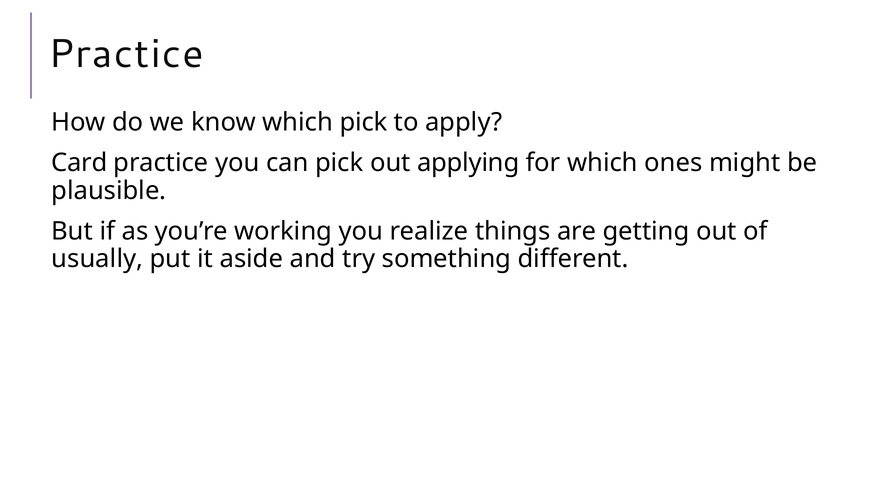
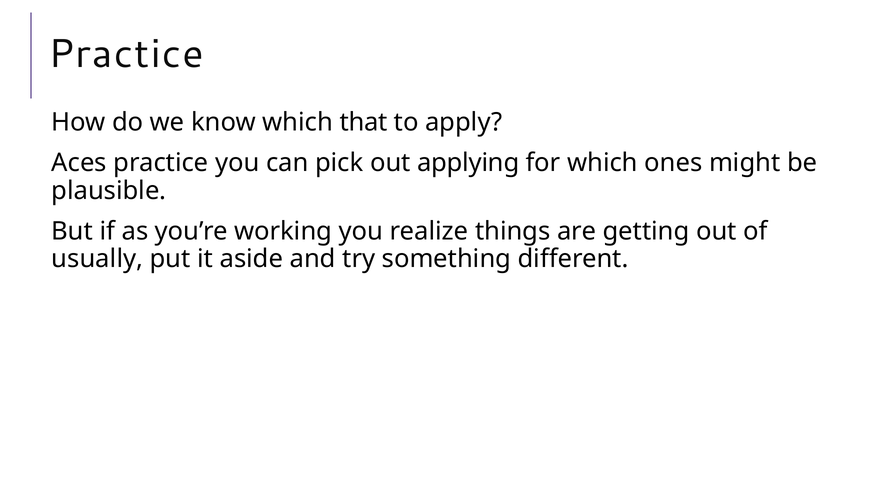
which pick: pick -> that (364, 123)
Card: Card -> Aces (79, 163)
